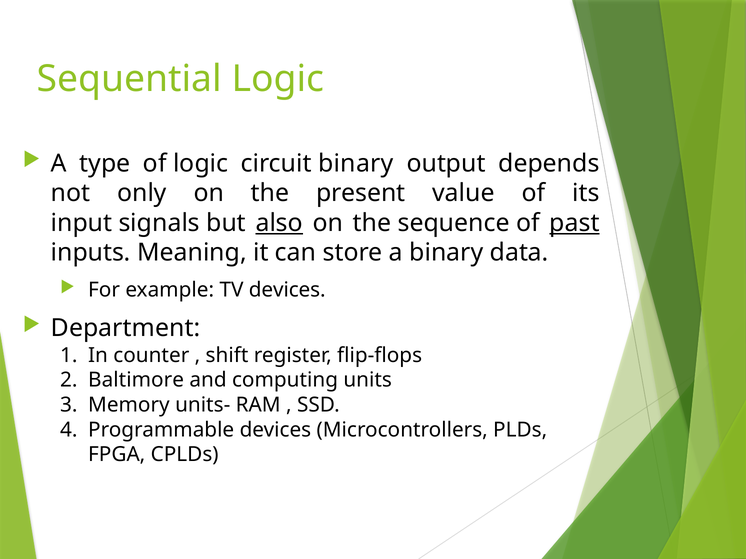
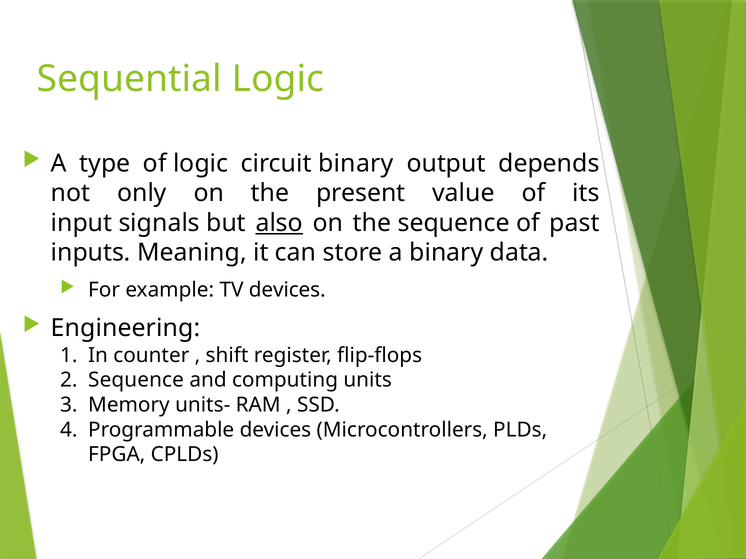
past underline: present -> none (574, 223)
Department: Department -> Engineering (125, 328)
Baltimore: Baltimore -> Sequence (136, 380)
